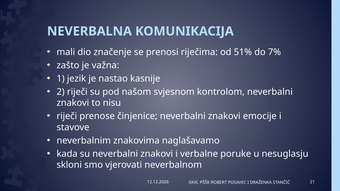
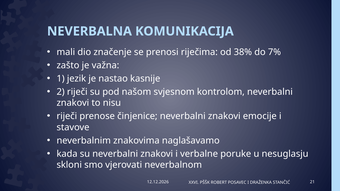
51%: 51% -> 38% (243, 52)
